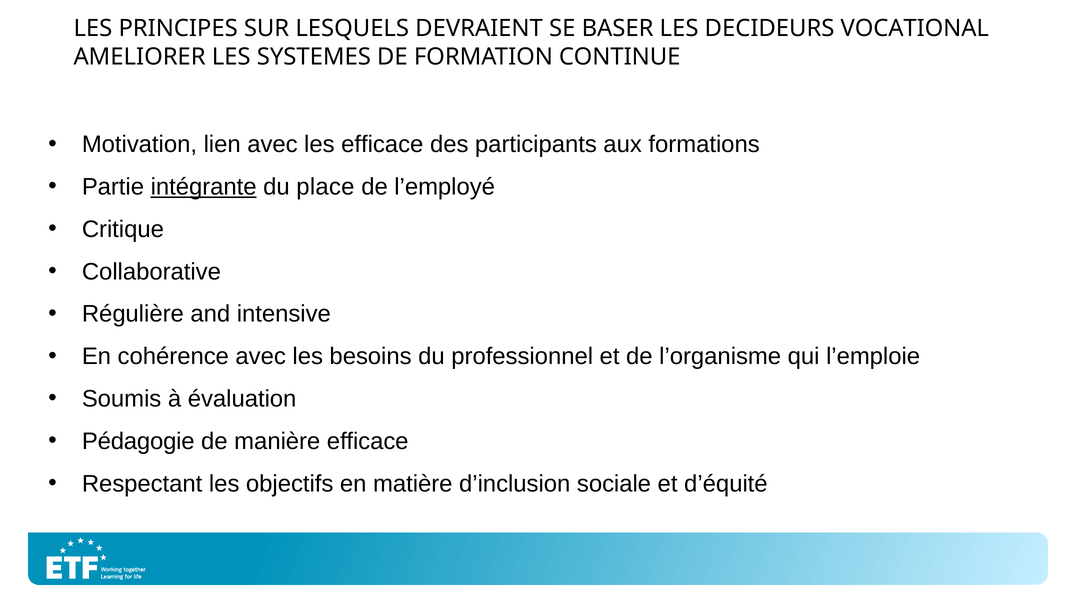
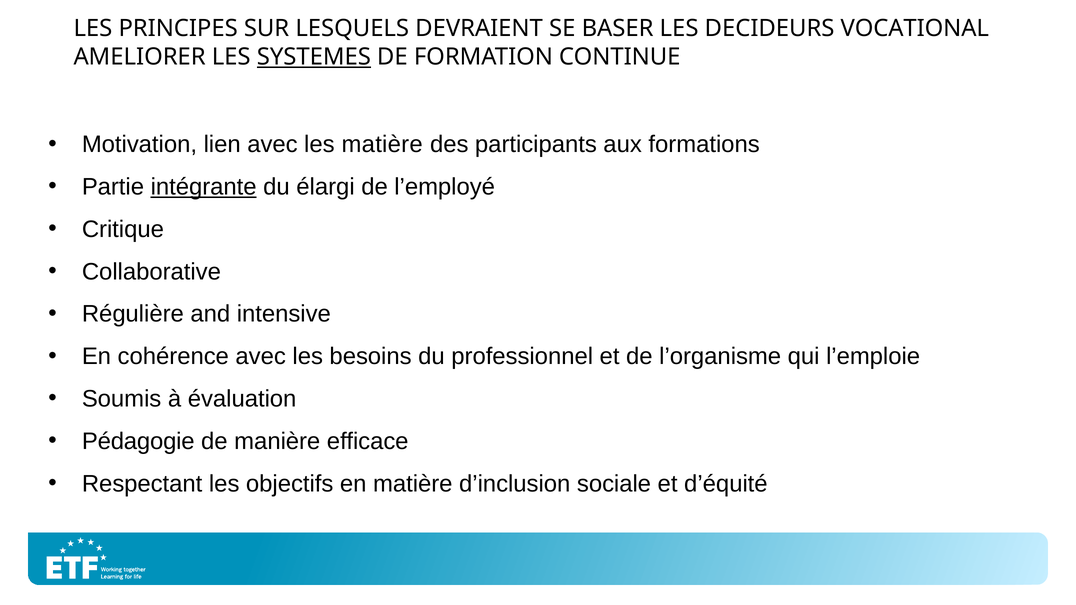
SYSTEMES underline: none -> present (314, 57)
les efficace: efficace -> matière (382, 145)
place: place -> élargi (326, 187)
